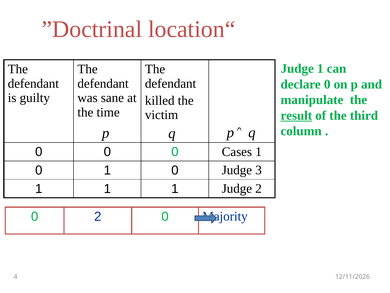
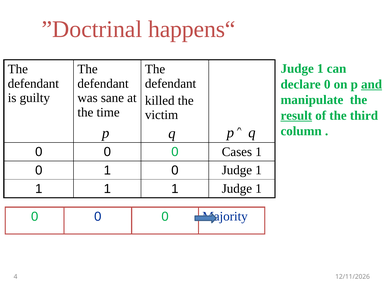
location: location -> happens (187, 29)
and underline: none -> present (372, 84)
0 Judge 3: 3 -> 1 (259, 170)
1 Judge 2: 2 -> 1 (259, 188)
2: 2 -> 0 (98, 216)
